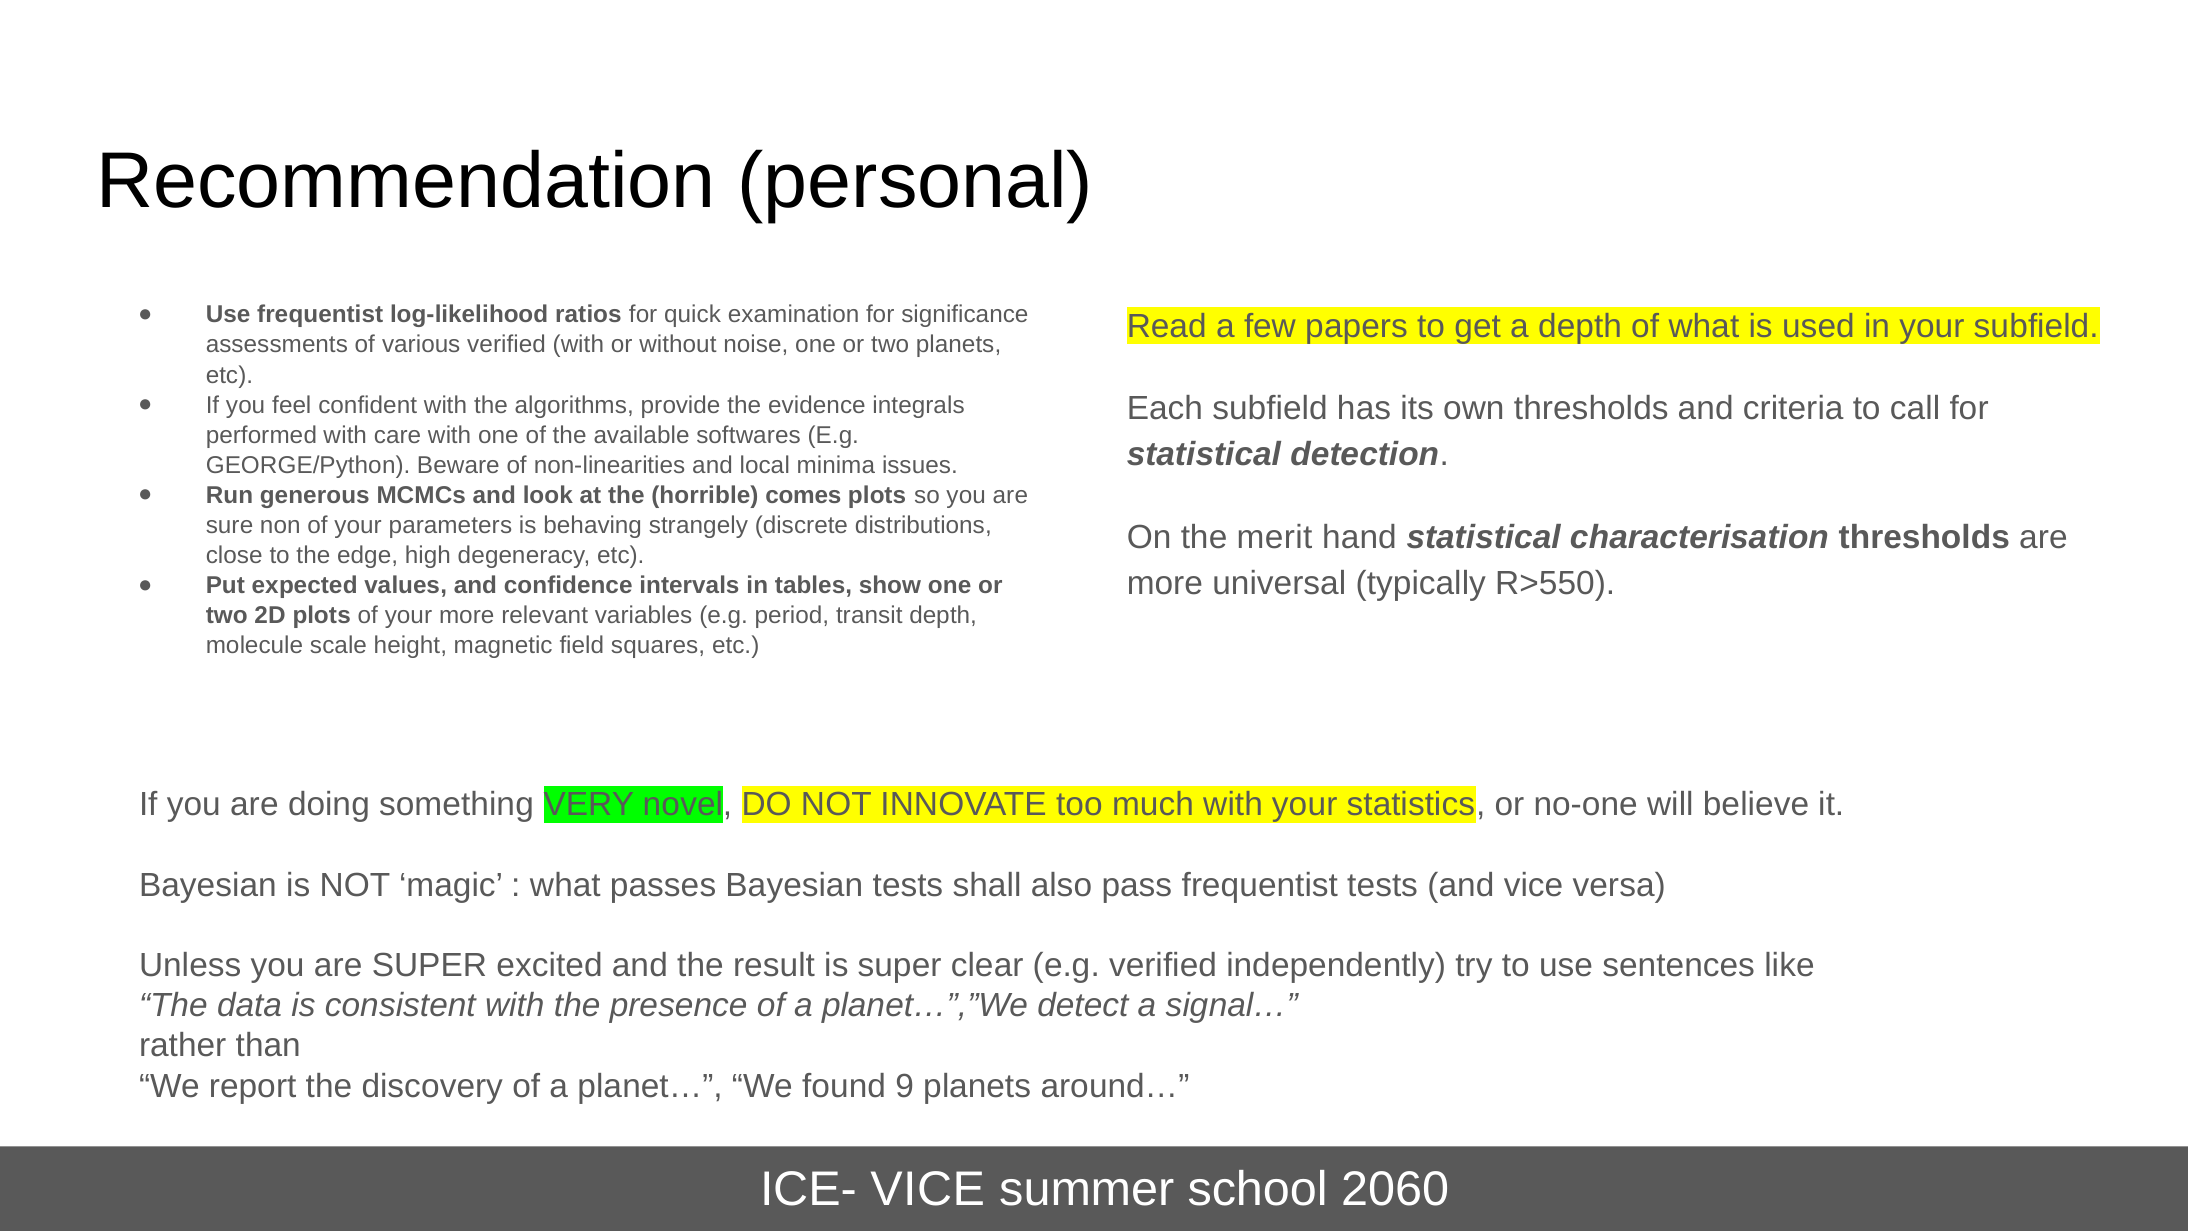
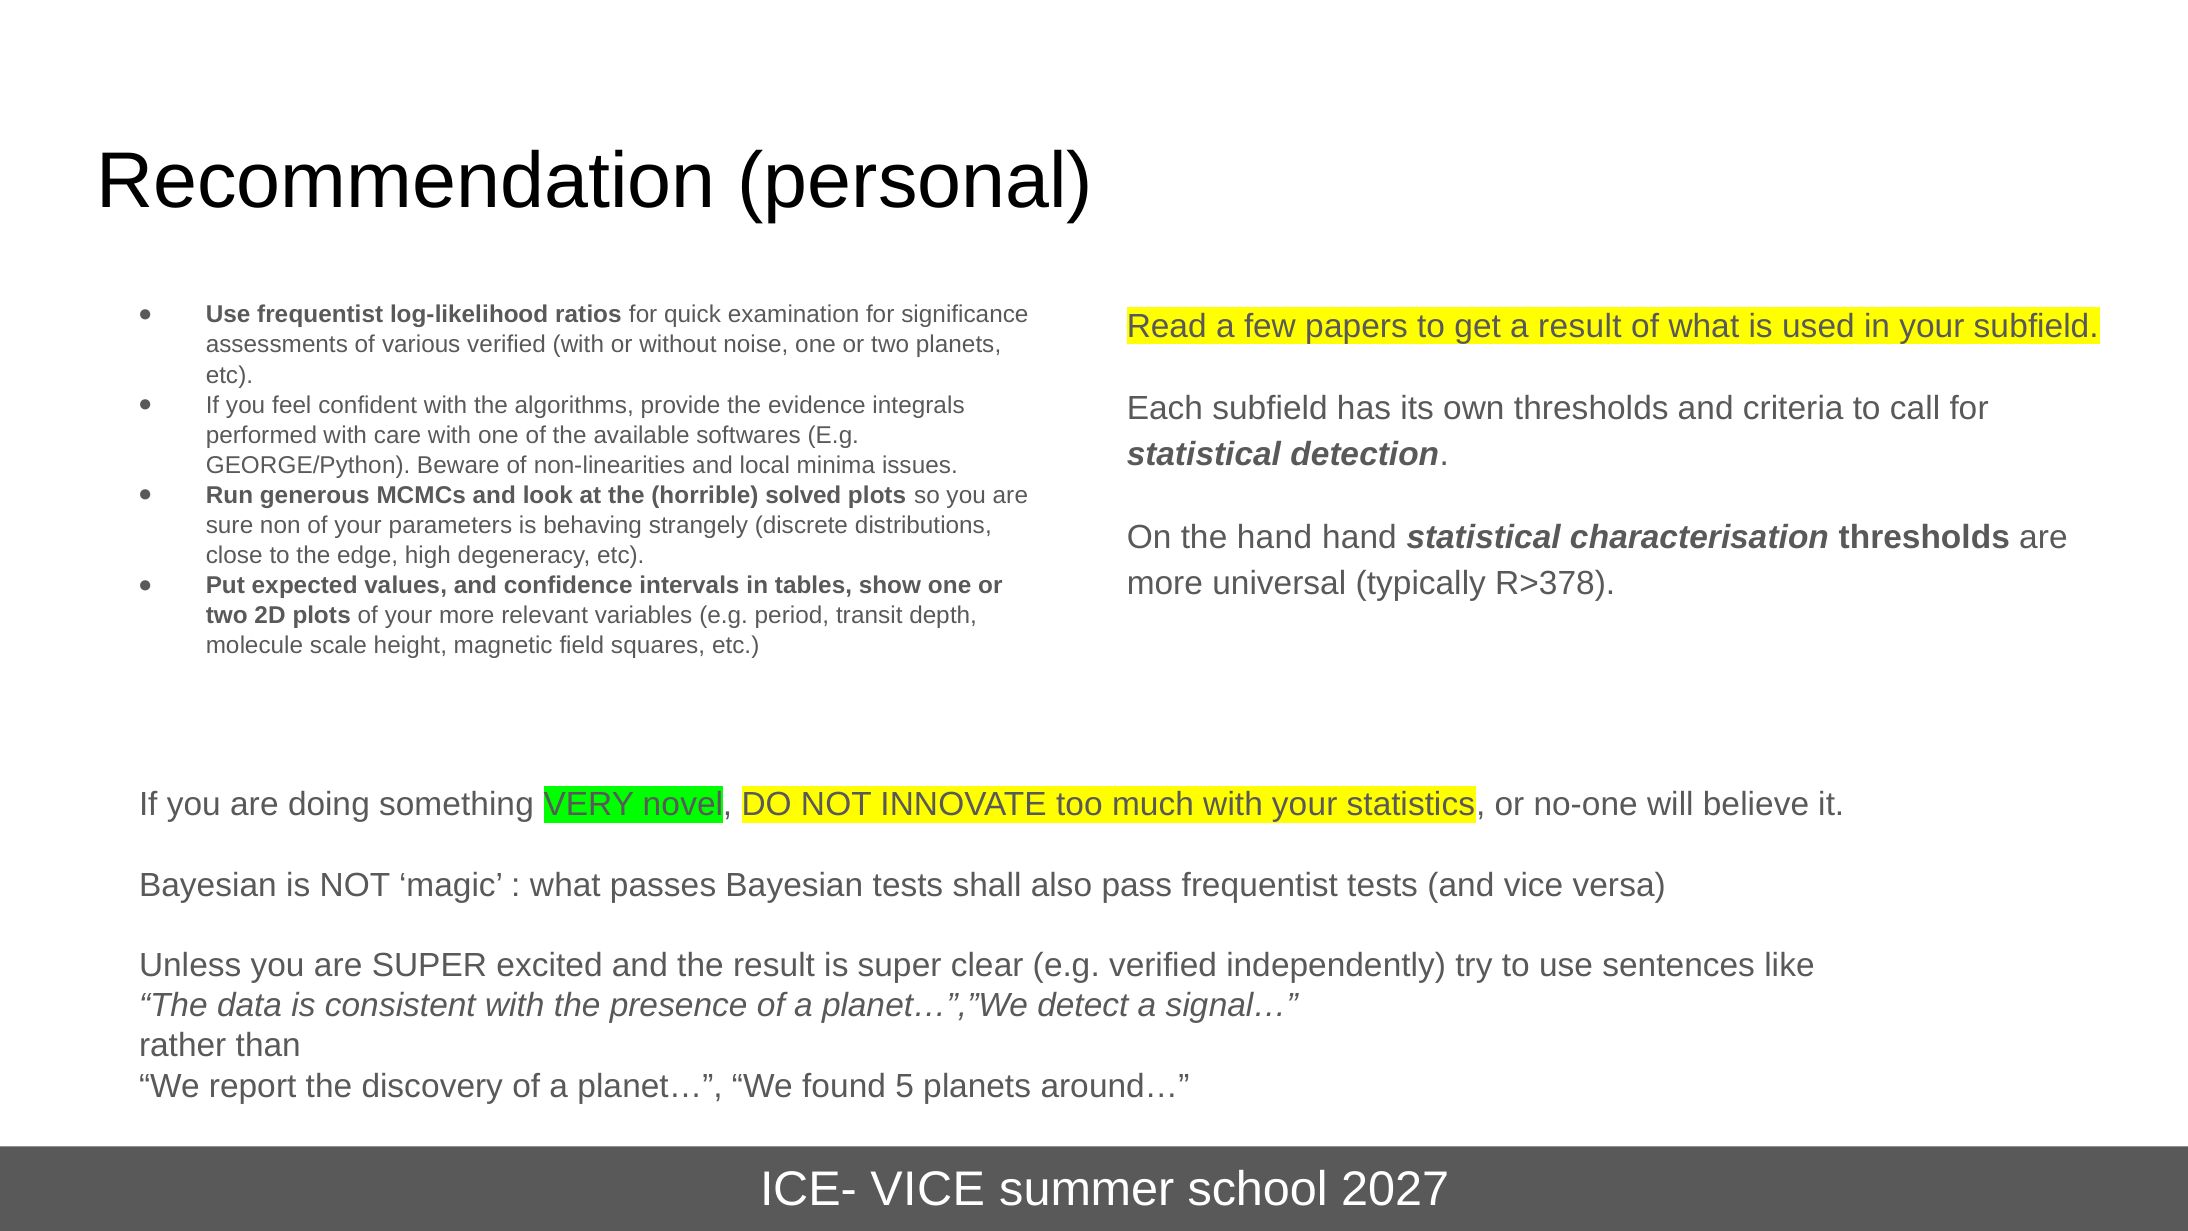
a depth: depth -> result (1580, 326)
comes: comes -> solved (803, 495)
the merit: merit -> hand (1274, 537)
R>550: R>550 -> R>378 (1555, 583)
9: 9 -> 5 (905, 1086)
2060: 2060 -> 2027 (1395, 1190)
